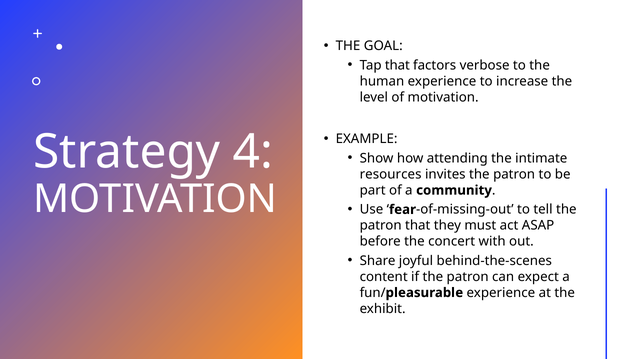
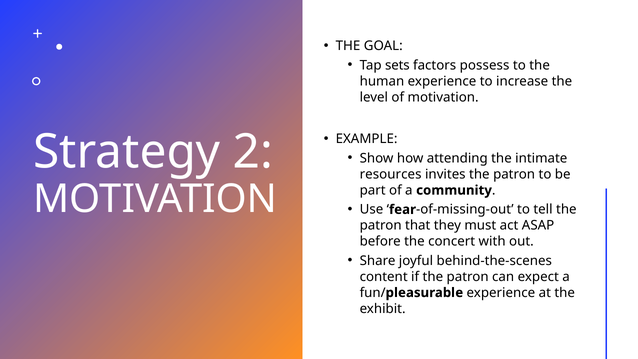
Tap that: that -> sets (397, 65)
verbose: verbose -> possess (485, 65)
4: 4 -> 2 (253, 152)
